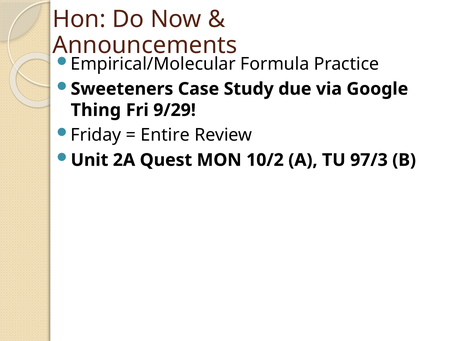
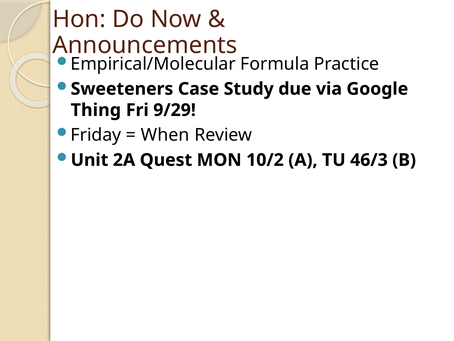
Entire: Entire -> When (165, 135)
97/3: 97/3 -> 46/3 (369, 160)
